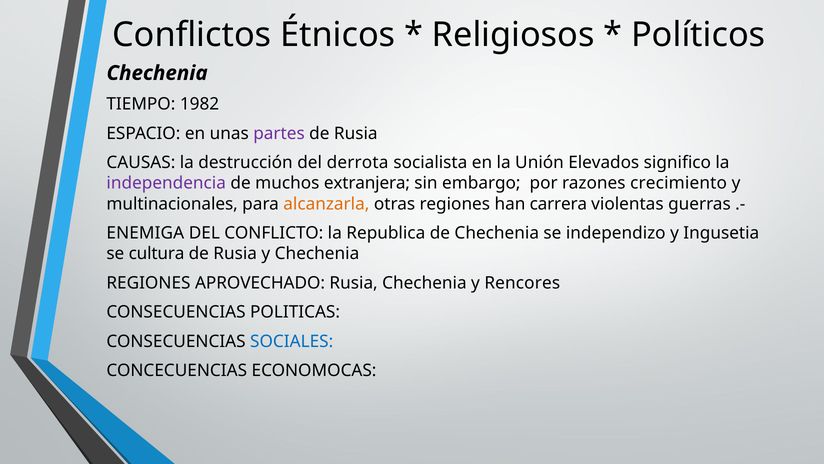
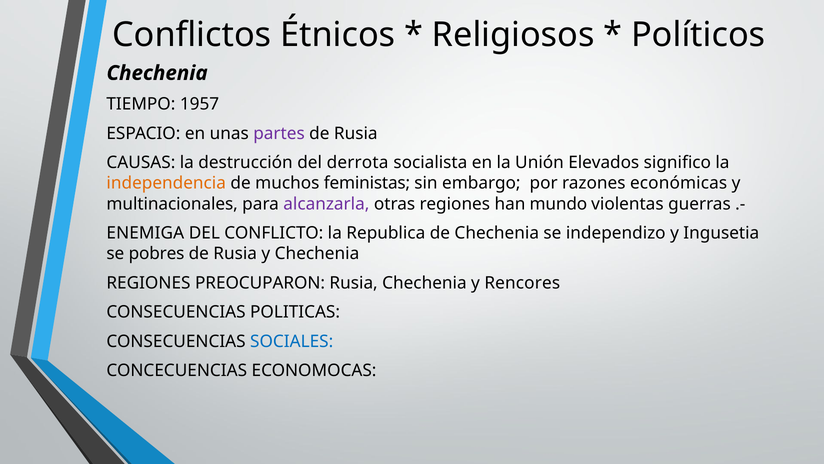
1982: 1982 -> 1957 (200, 104)
independencia colour: purple -> orange (166, 183)
extranjera: extranjera -> feministas (367, 183)
crecimiento: crecimiento -> económicas (679, 183)
alcanzarla colour: orange -> purple (326, 204)
carrera: carrera -> mundo (558, 204)
cultura: cultura -> pobres (157, 253)
APROVECHADO: APROVECHADO -> PREOCUPARON (260, 283)
